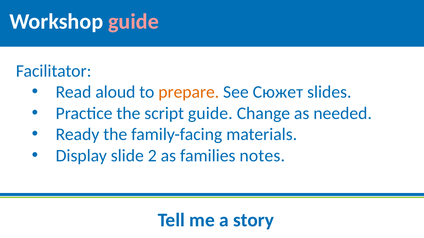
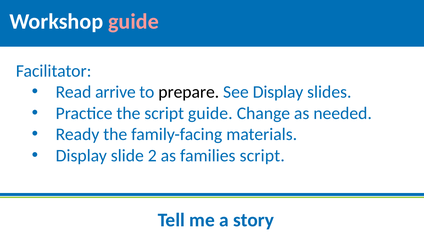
aloud: aloud -> arrive (115, 92)
prepare colour: orange -> black (189, 92)
See Сюжет: Сюжет -> Display (278, 92)
families notes: notes -> script (262, 156)
